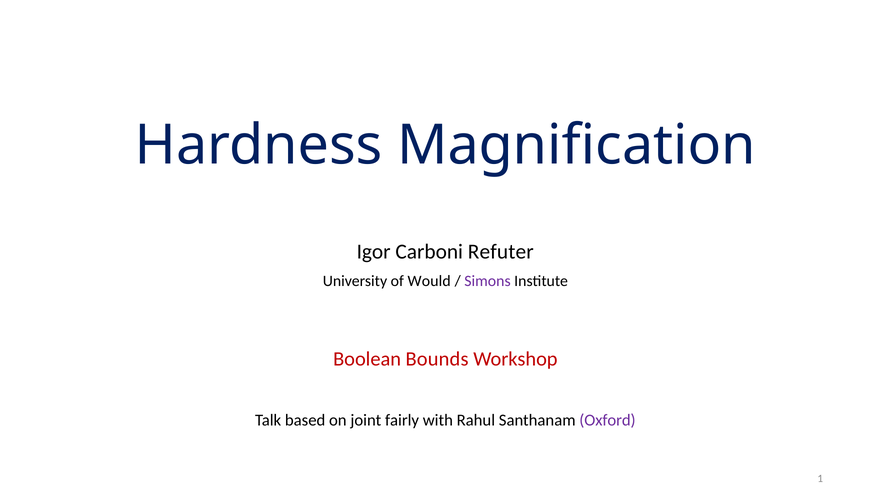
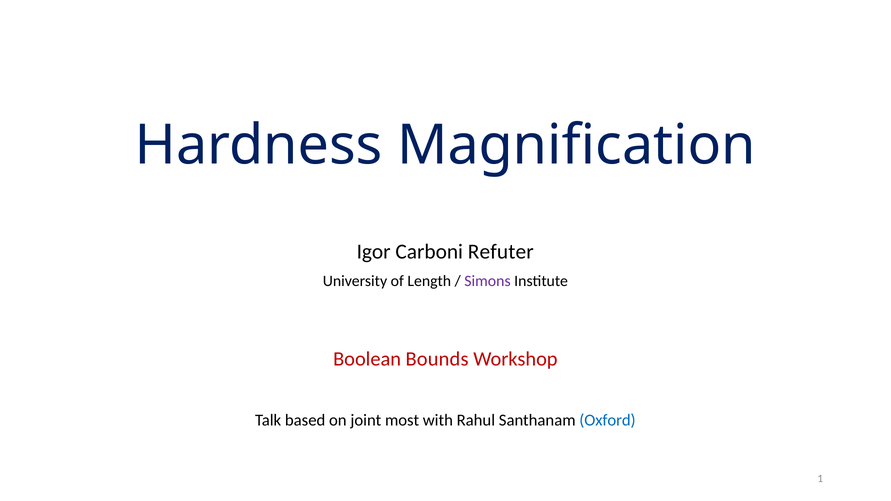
Would: Would -> Length (429, 281)
fairly: fairly -> most (402, 420)
Oxford colour: purple -> blue (607, 420)
